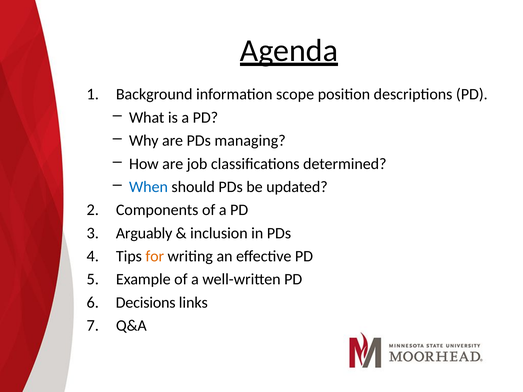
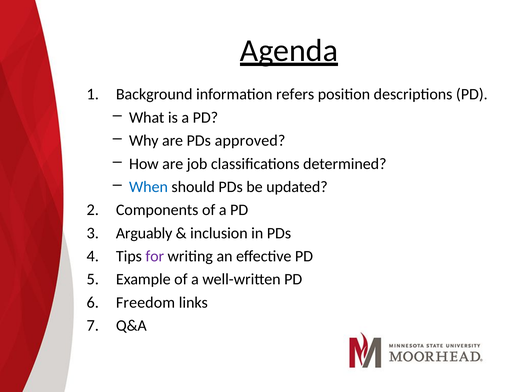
scope: scope -> refers (295, 94)
managing: managing -> approved (250, 141)
for colour: orange -> purple (155, 256)
Decisions: Decisions -> Freedom (146, 303)
